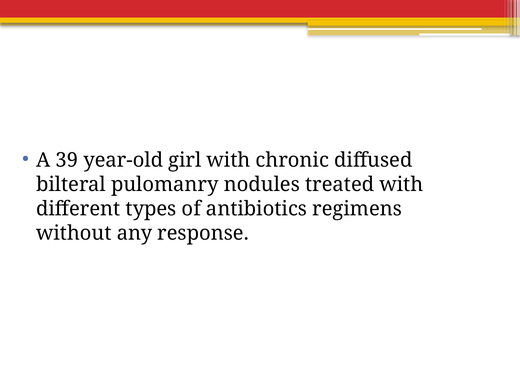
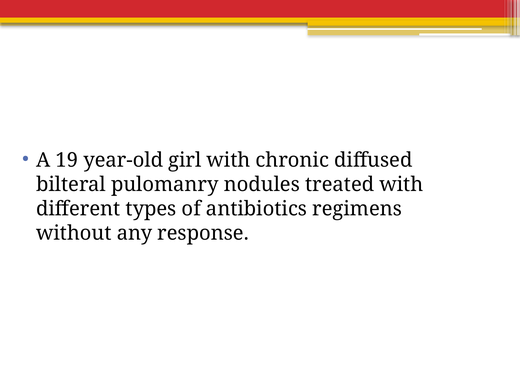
39: 39 -> 19 (67, 160)
